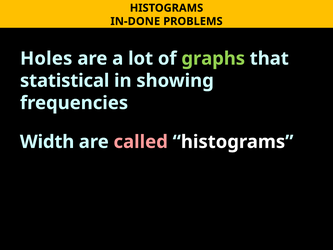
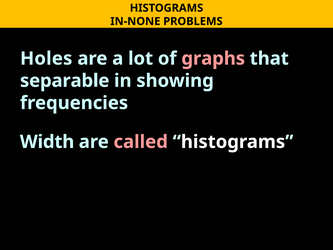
IN-DONE: IN-DONE -> IN-NONE (135, 21)
graphs colour: light green -> pink (213, 58)
statistical: statistical -> separable (65, 81)
